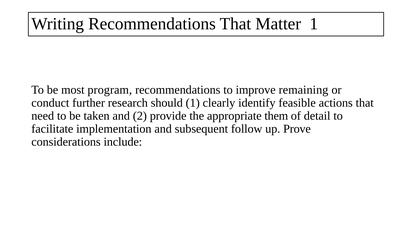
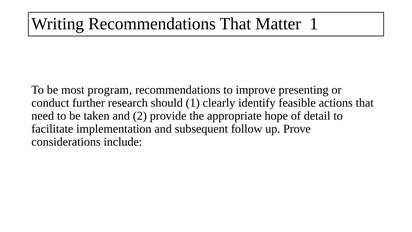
remaining: remaining -> presenting (304, 90)
them: them -> hope (276, 116)
